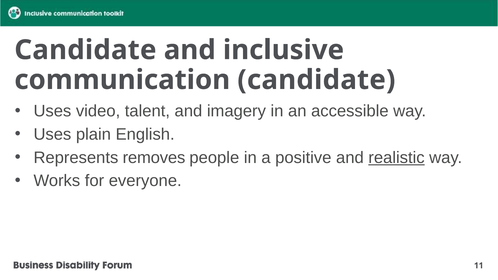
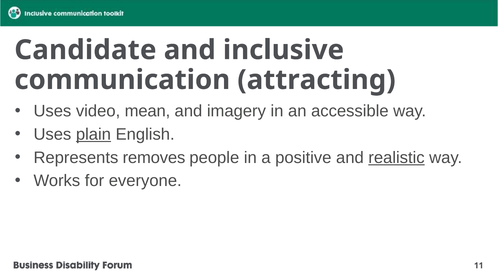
communication candidate: candidate -> attracting (316, 80)
talent: talent -> mean (147, 111)
plain underline: none -> present (93, 134)
